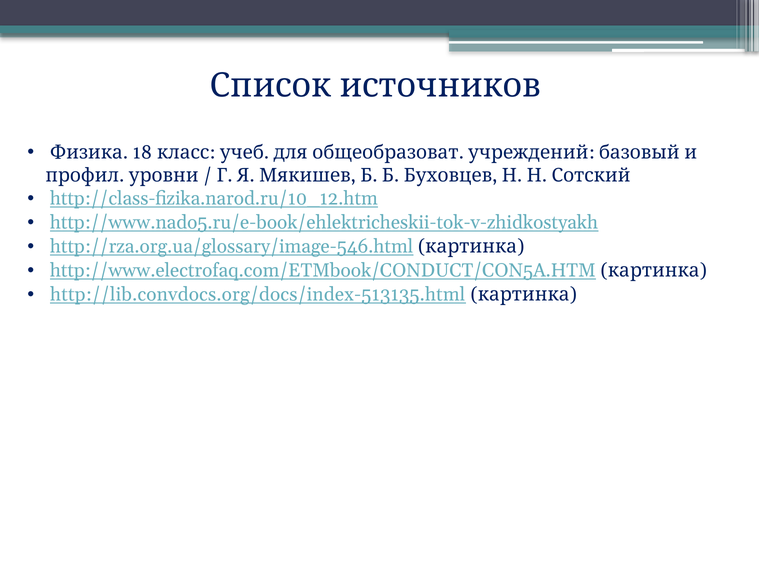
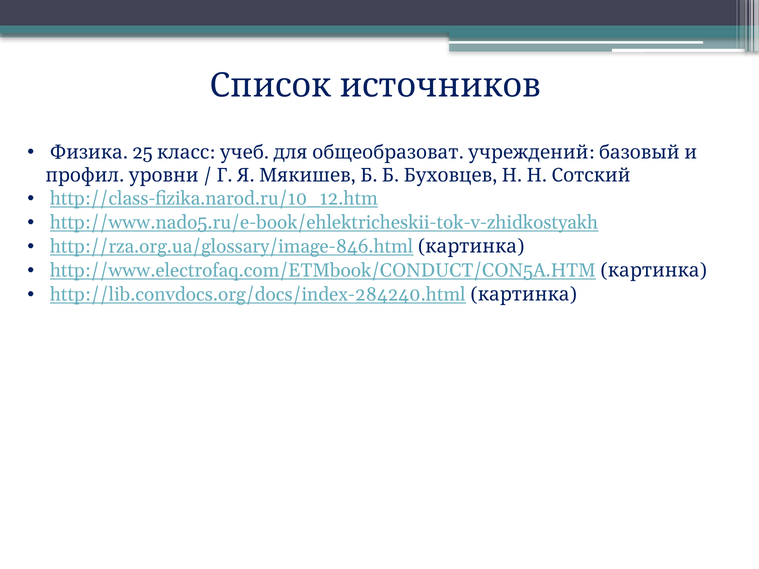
18: 18 -> 25 (143, 153)
http://rza.org.ua/glossary/image-546.html: http://rza.org.ua/glossary/image-546.html -> http://rza.org.ua/glossary/image-846.html (232, 246)
http://lib.convdocs.org/docs/index-513135.html: http://lib.convdocs.org/docs/index-513135.html -> http://lib.convdocs.org/docs/index-284240.html (258, 294)
